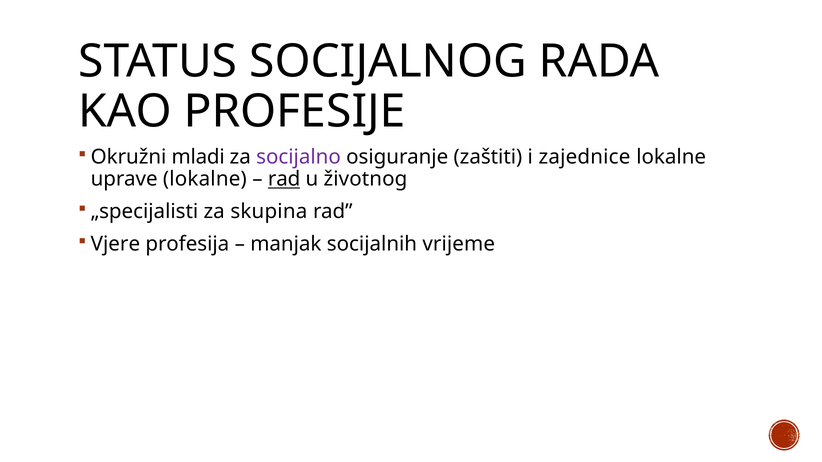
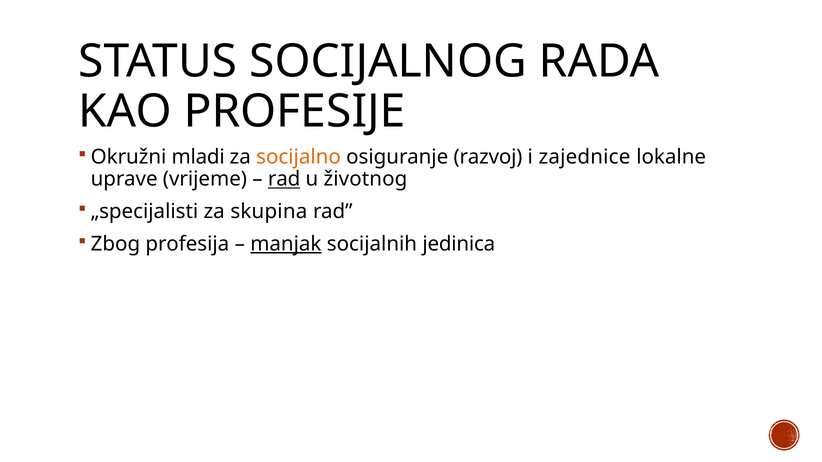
socijalno colour: purple -> orange (299, 157)
zaštiti: zaštiti -> razvoj (488, 157)
uprave lokalne: lokalne -> vrijeme (205, 179)
Vjere: Vjere -> Zbog (115, 244)
manjak underline: none -> present (286, 244)
vrijeme: vrijeme -> jedinica (459, 244)
